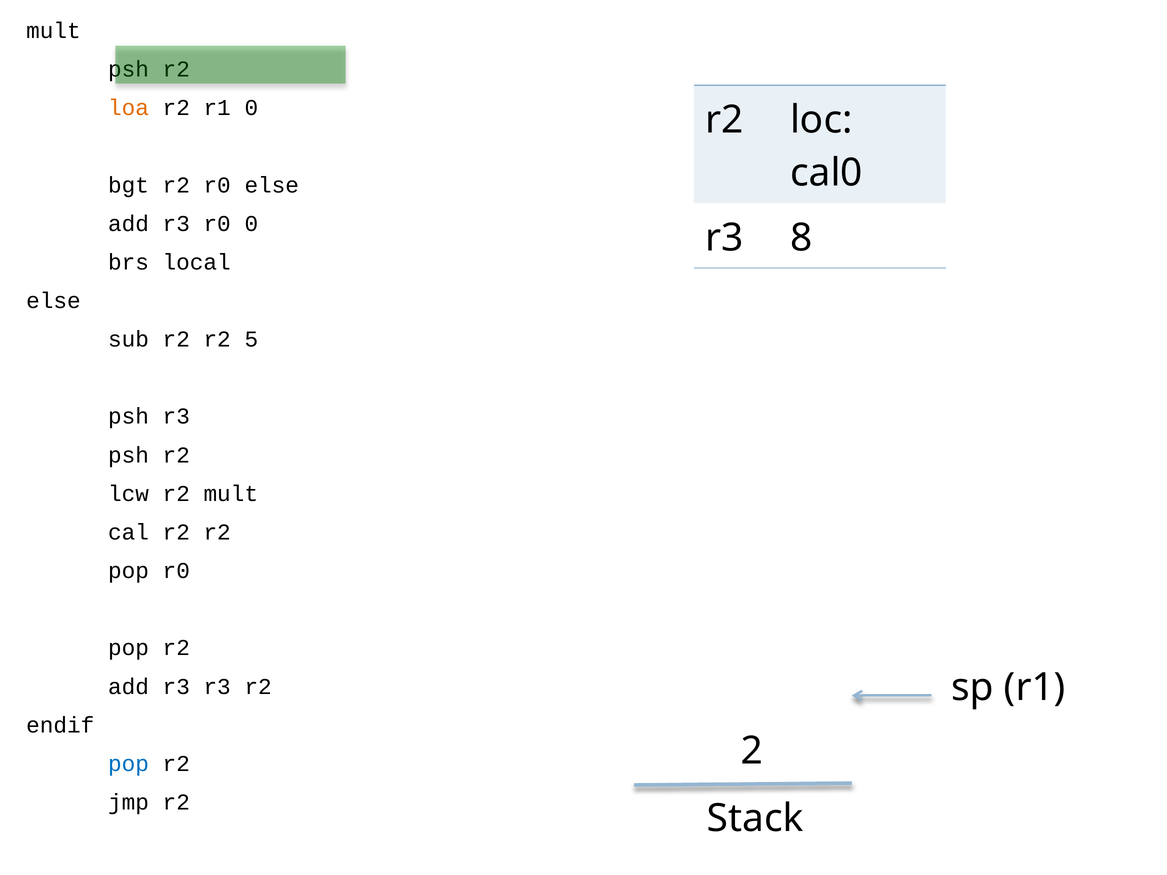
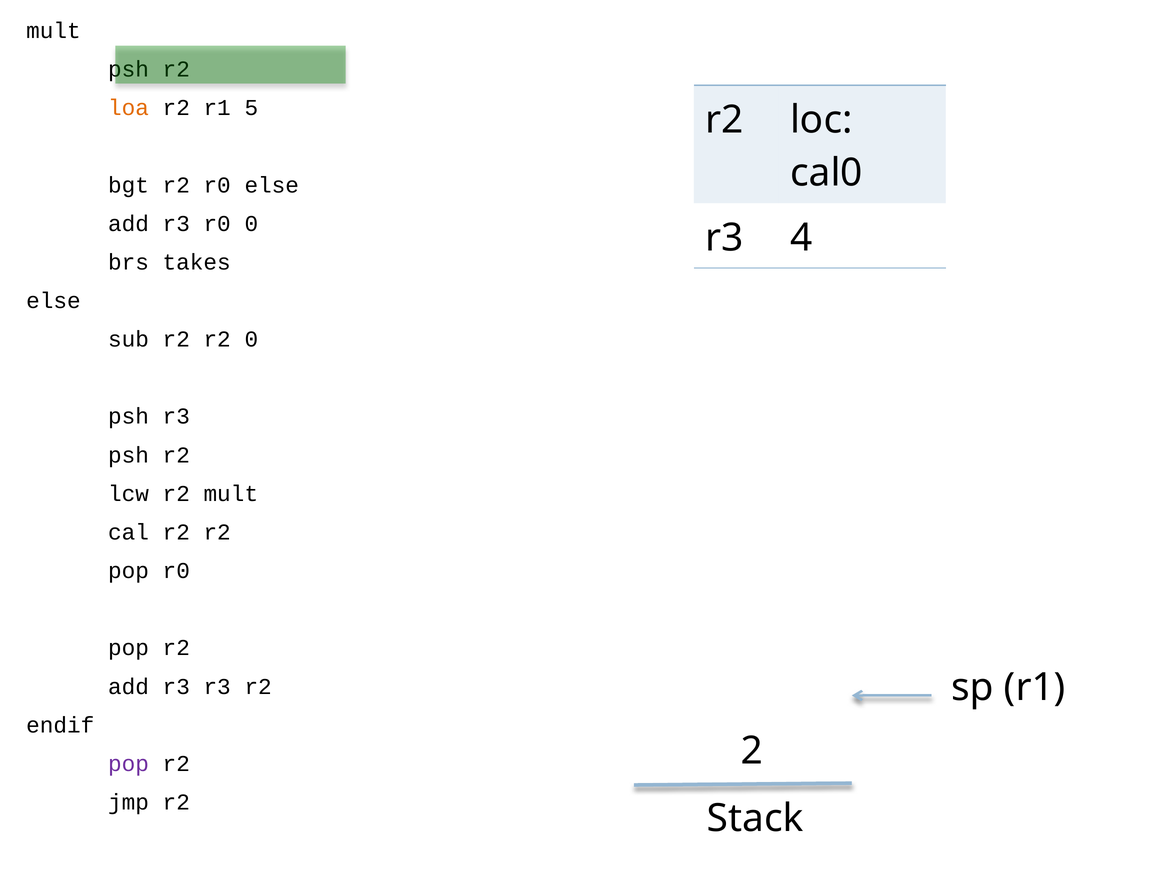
r1 0: 0 -> 5 (251, 108)
8: 8 -> 4 (801, 238)
local: local -> takes (197, 262)
r2 5: 5 -> 0 (251, 339)
pop colour: blue -> purple (129, 764)
